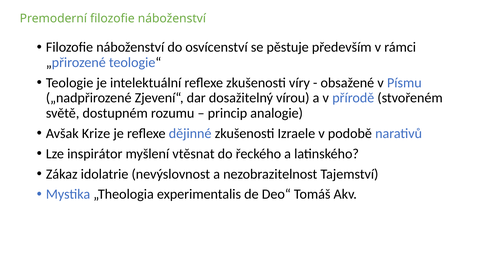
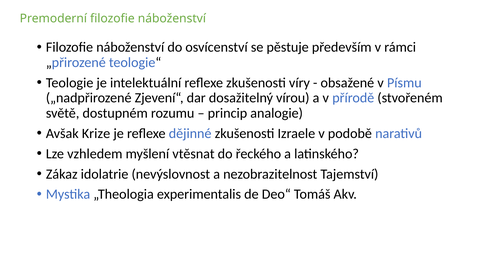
inspirátor: inspirátor -> vzhledem (95, 154)
